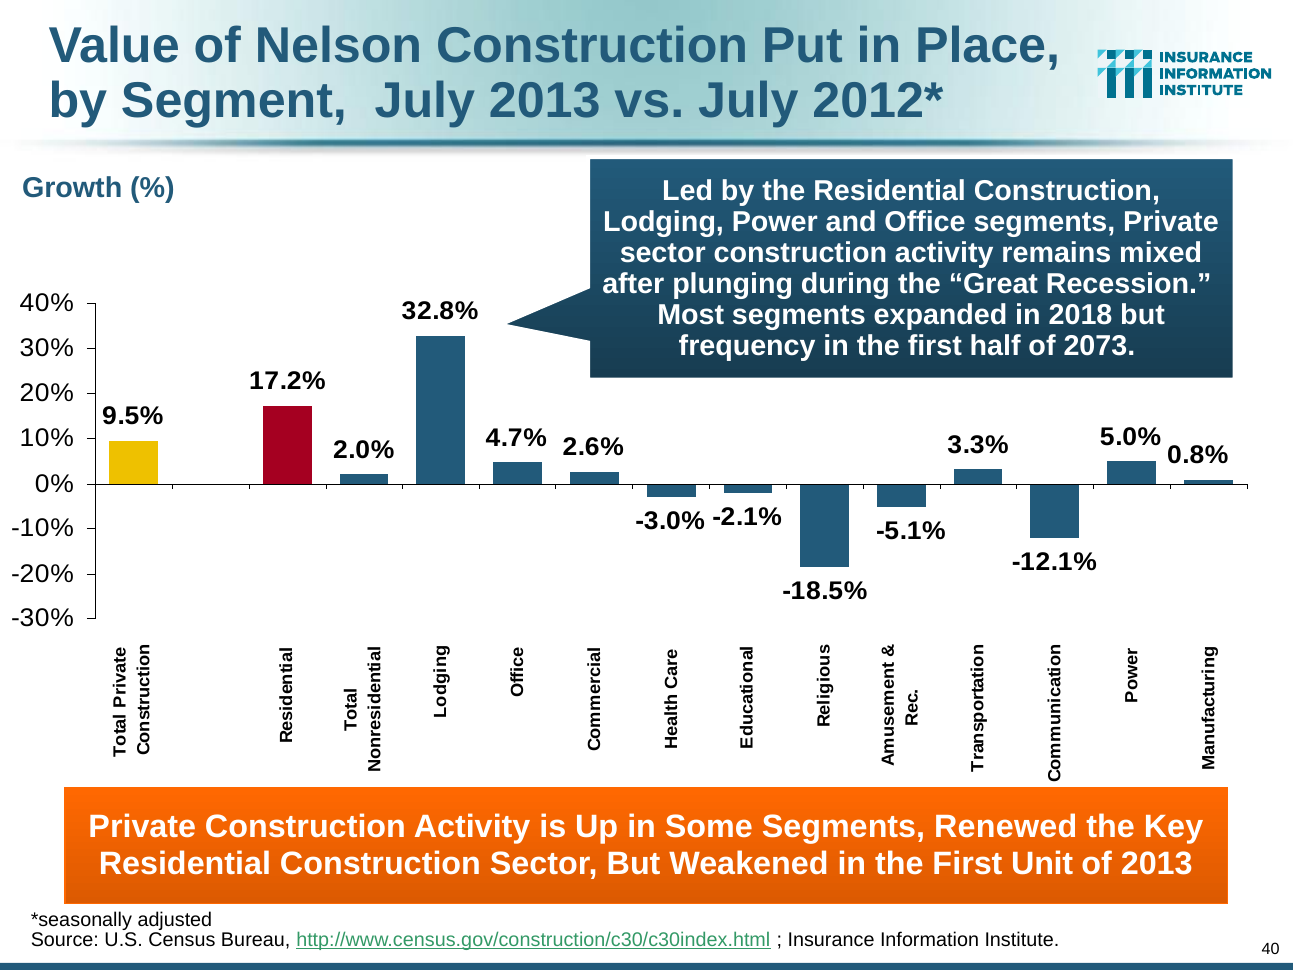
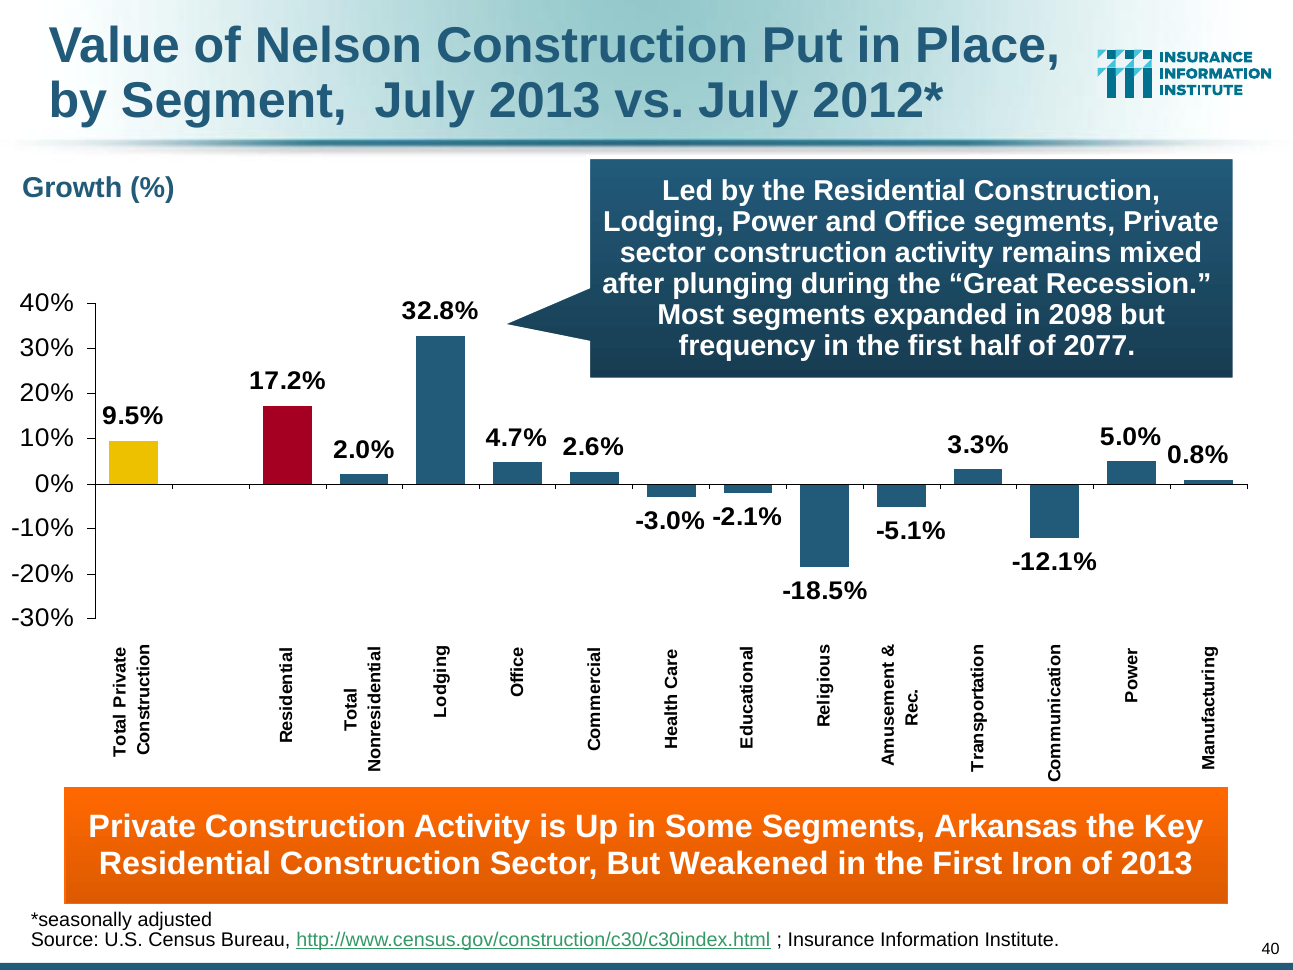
2018: 2018 -> 2098 (1081, 315)
2073: 2073 -> 2077 (1099, 346)
Renewed: Renewed -> Arkansas (1006, 826)
Unit: Unit -> Iron (1042, 863)
